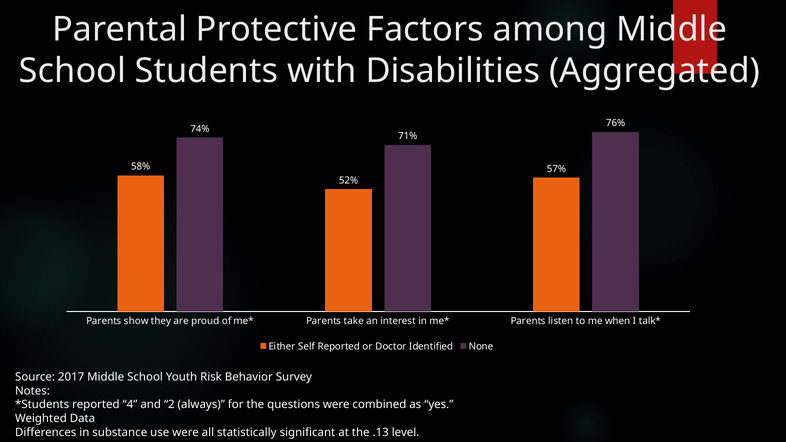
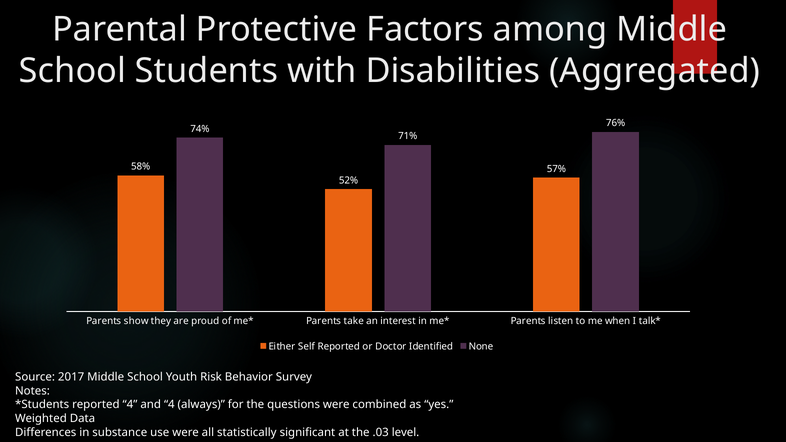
and 2: 2 -> 4 (169, 405)
.13: .13 -> .03 (381, 432)
